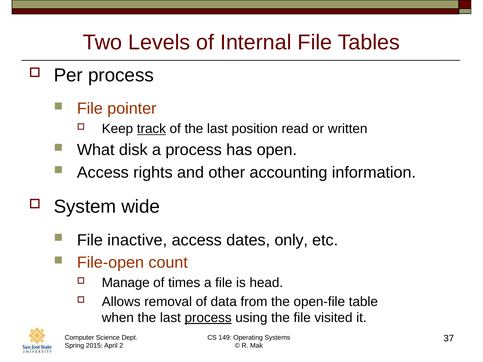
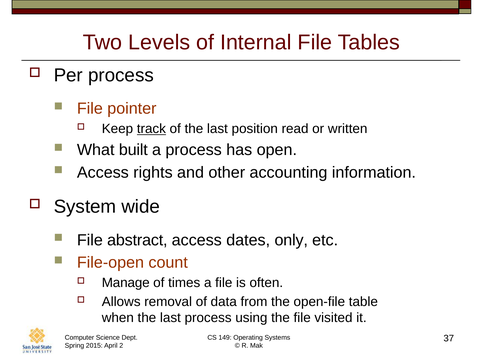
disk: disk -> built (133, 150)
inactive: inactive -> abstract (137, 240)
head: head -> often (266, 283)
process underline: present -> none (208, 318)
